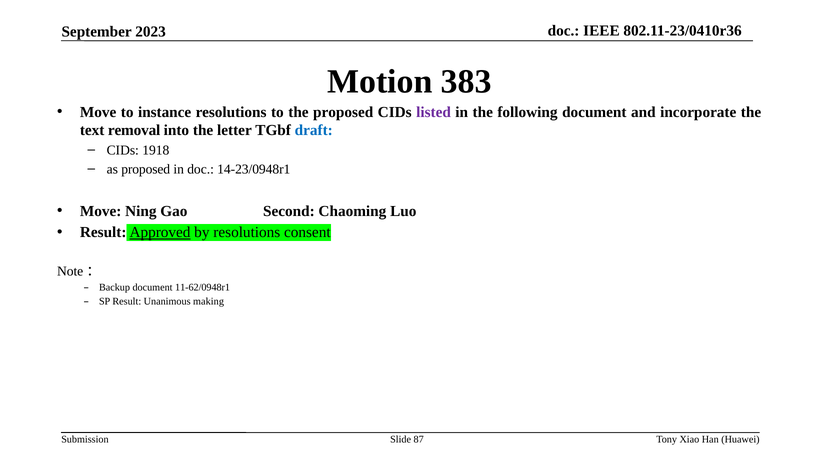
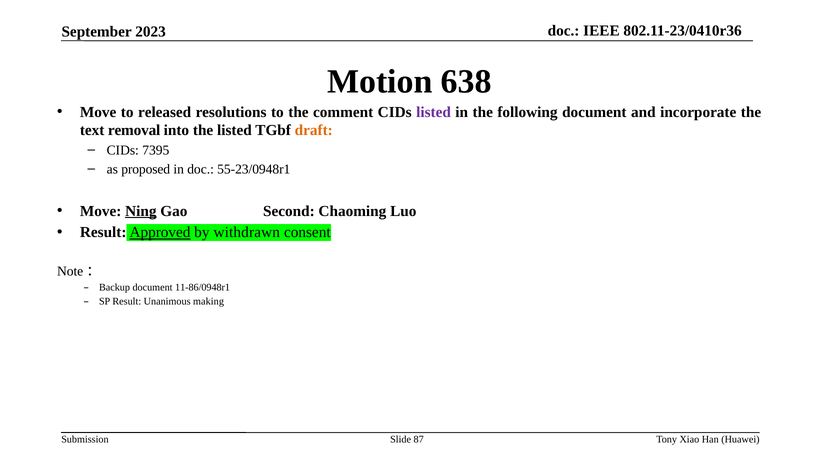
383: 383 -> 638 (466, 82)
instance: instance -> released (165, 112)
the proposed: proposed -> comment (343, 112)
the letter: letter -> listed (234, 130)
draft colour: blue -> orange (314, 130)
1918: 1918 -> 7395 (156, 150)
14-23/0948r1: 14-23/0948r1 -> 55-23/0948r1 (254, 169)
Ning underline: none -> present (141, 211)
by resolutions: resolutions -> withdrawn (247, 232)
11-62/0948r1: 11-62/0948r1 -> 11-86/0948r1 (203, 287)
